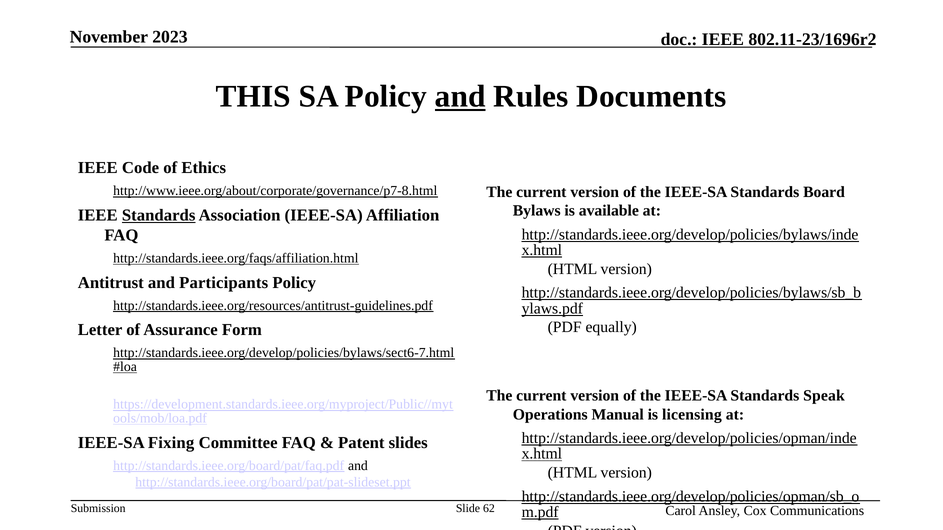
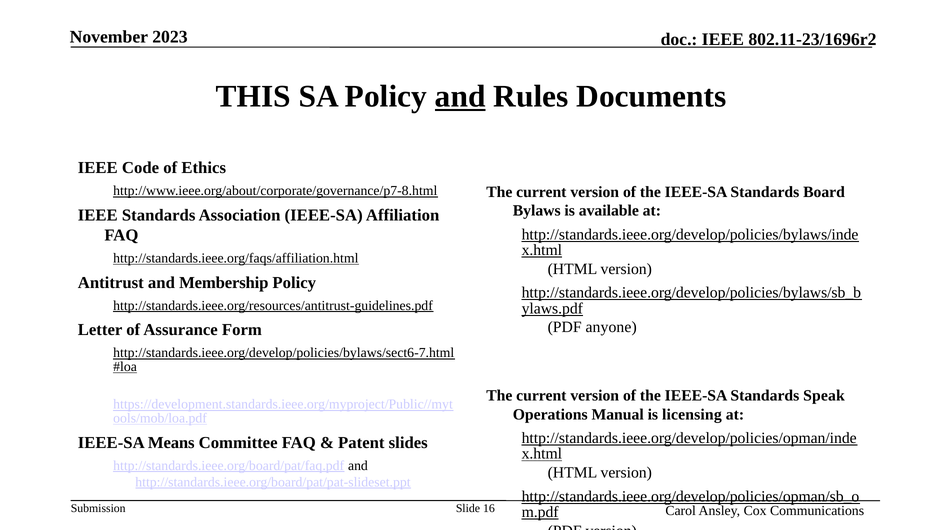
Standards underline: present -> none (159, 215)
Participants: Participants -> Membership (224, 283)
equally: equally -> anyone (611, 328)
Fixing: Fixing -> Means (171, 443)
62: 62 -> 16 (489, 509)
